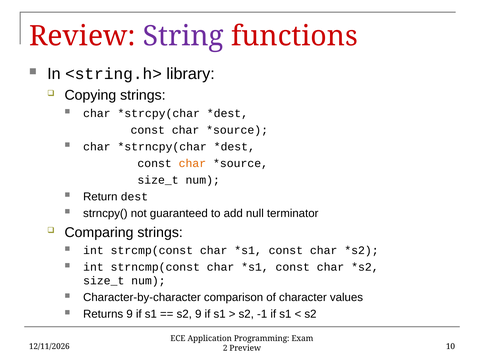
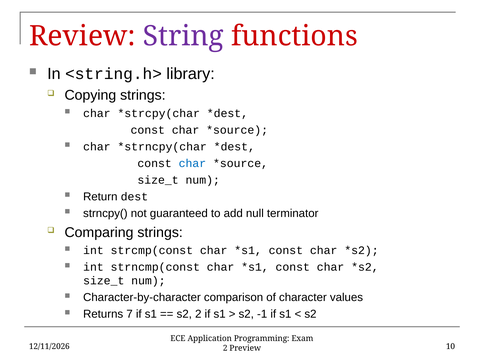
char colour: orange -> blue (192, 163)
Returns 9: 9 -> 7 (130, 314)
s2 9: 9 -> 2 (198, 314)
